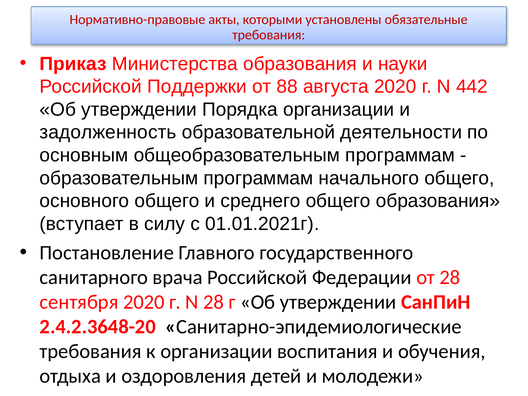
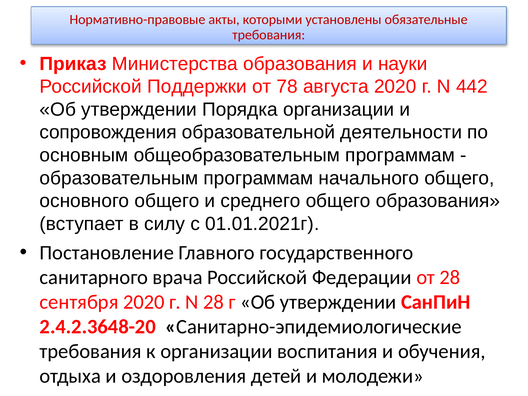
88: 88 -> 78 (287, 87)
задолженность: задолженность -> сопровождения (108, 132)
